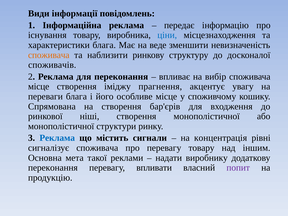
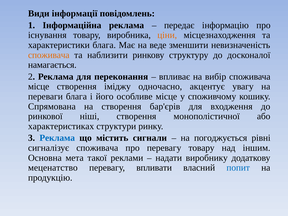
ціни colour: blue -> orange (167, 35)
споживачів: споживачів -> намагається (52, 65)
прагнення: прагнення -> одночасно (160, 87)
монополістичної: монополістичної -> характеристиках (61, 126)
концентрація: концентрація -> погоджується (221, 138)
переконання: переконання -> меценатство (53, 168)
попит colour: purple -> blue (238, 168)
